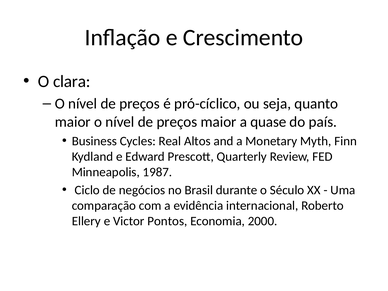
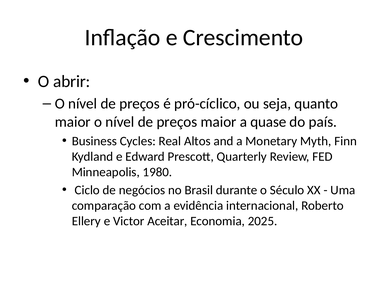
clara: clara -> abrir (72, 81)
1987: 1987 -> 1980 (157, 172)
Pontos: Pontos -> Aceitar (167, 221)
2000: 2000 -> 2025 (263, 221)
